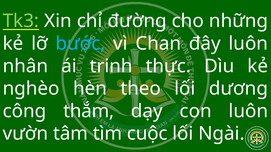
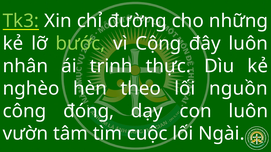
bước colour: light blue -> light green (80, 44)
Chan: Chan -> Cộng (158, 44)
dương: dương -> nguồn (238, 89)
thắm: thắm -> đóng (89, 111)
